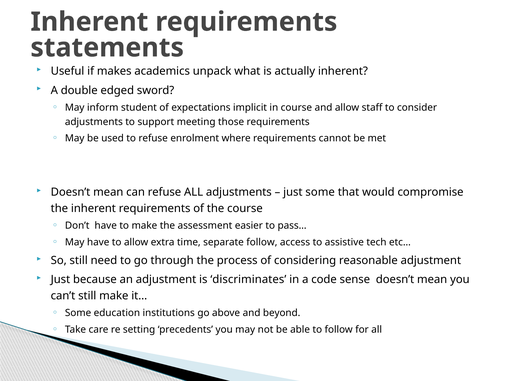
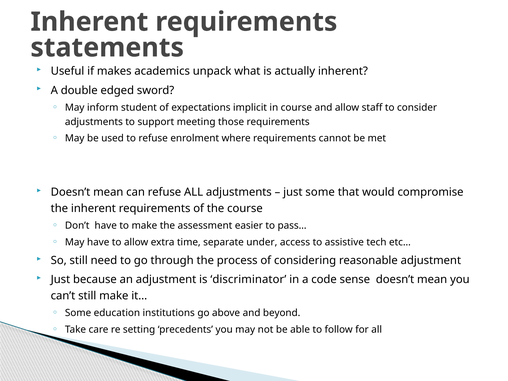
separate follow: follow -> under (262, 242)
discriminates: discriminates -> discriminator (248, 279)
